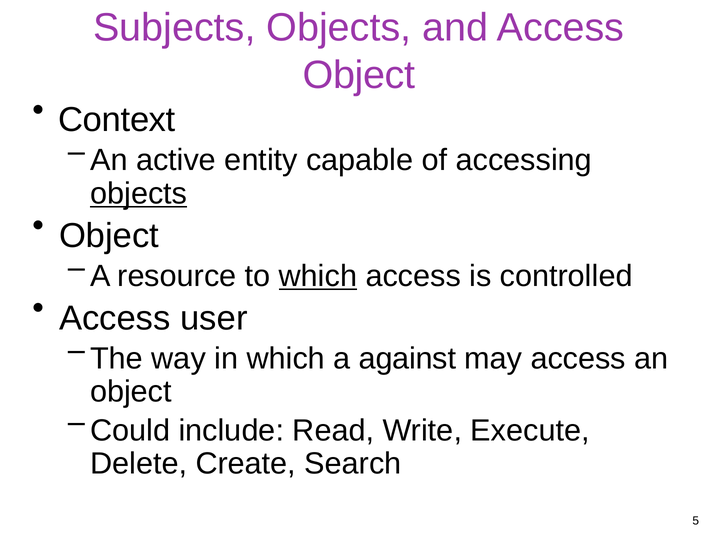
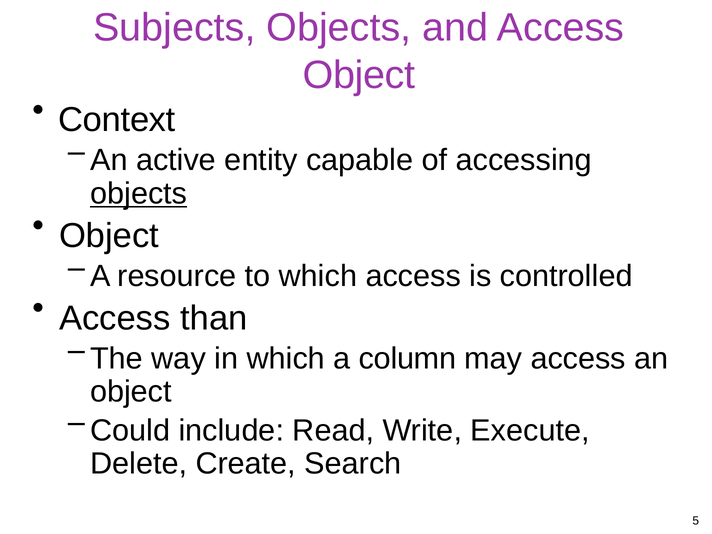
which underline: present -> none (318, 276)
user: user -> than (214, 318)
against: against -> column (407, 359)
